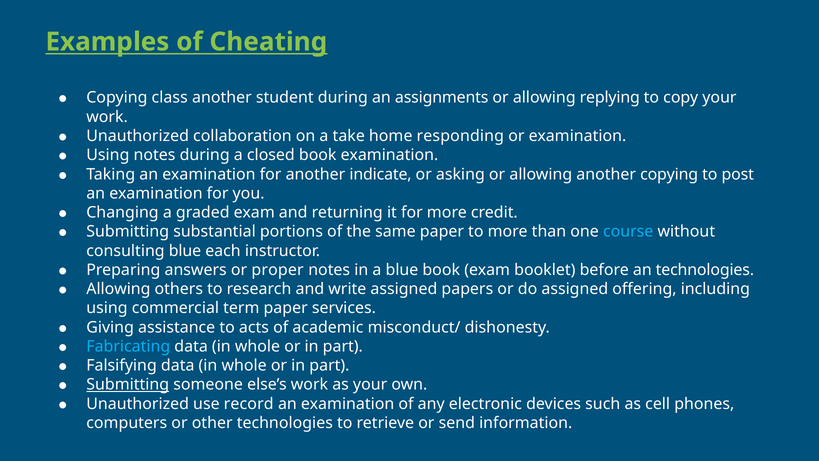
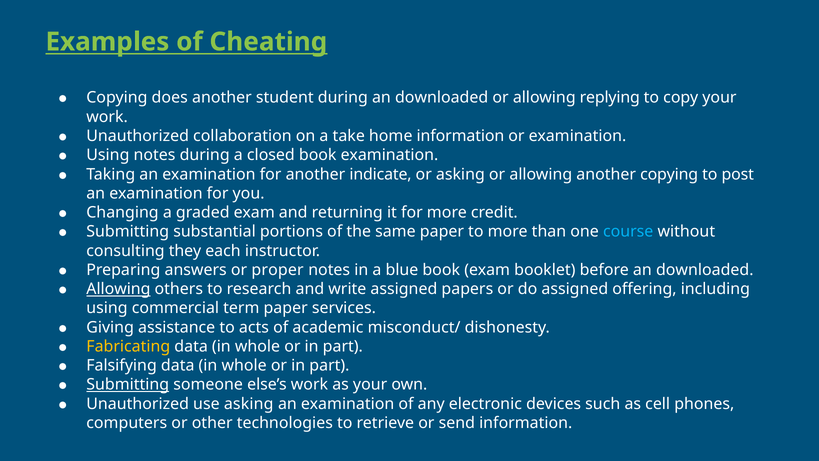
class: class -> does (170, 98)
during an assignments: assignments -> downloaded (442, 98)
home responding: responding -> information (460, 136)
consulting blue: blue -> they (185, 251)
before an technologies: technologies -> downloaded (705, 270)
Allowing underline: none -> present (118, 289)
Fabricating colour: light blue -> yellow (128, 346)
use record: record -> asking (249, 404)
